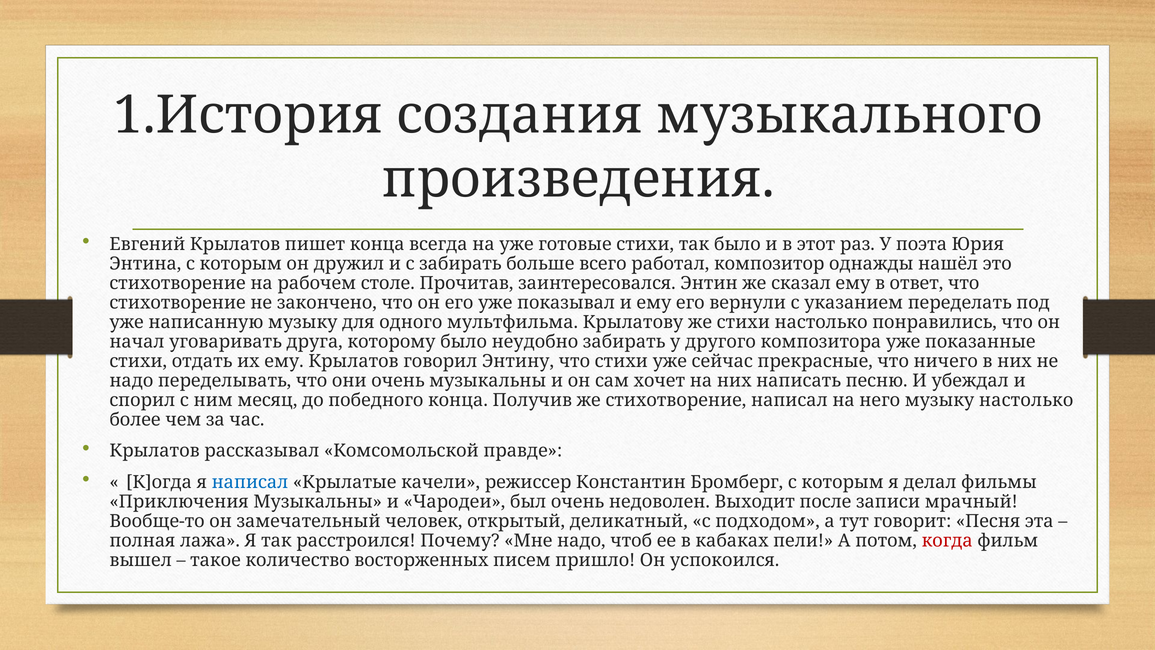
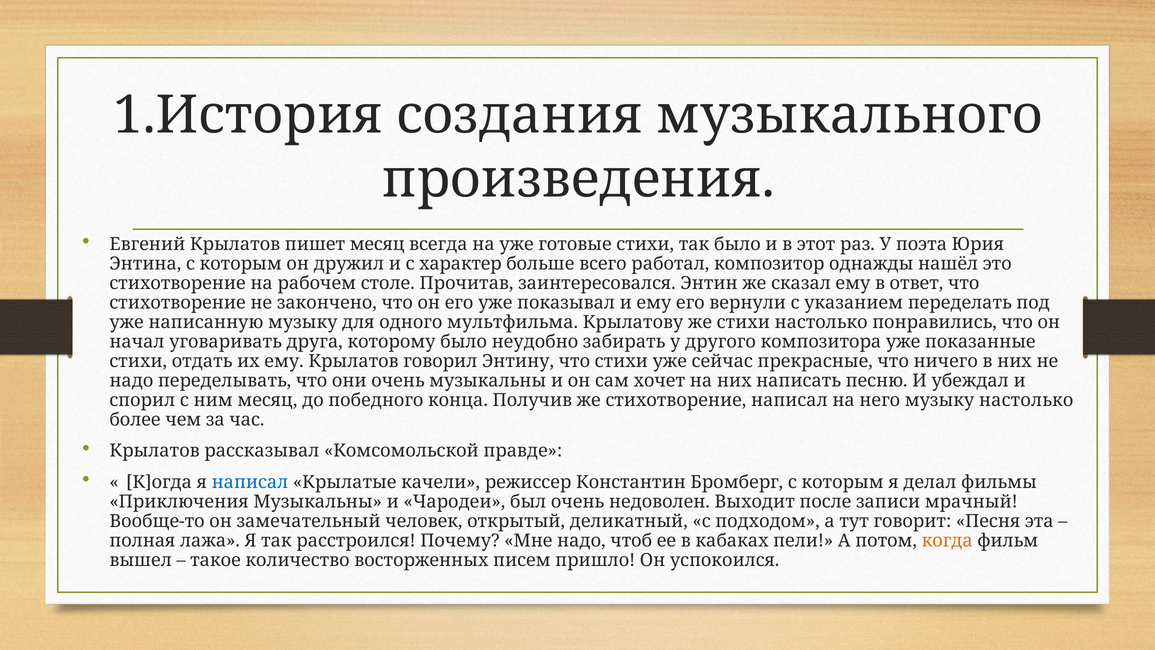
пишет конца: конца -> месяц (377, 244)
с забирать: забирать -> характер (460, 263)
когда colour: red -> orange (947, 540)
